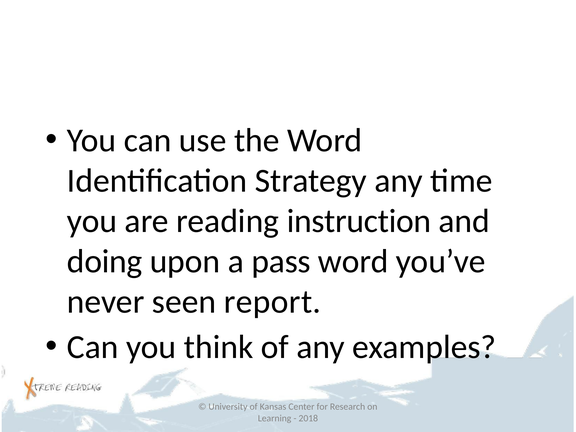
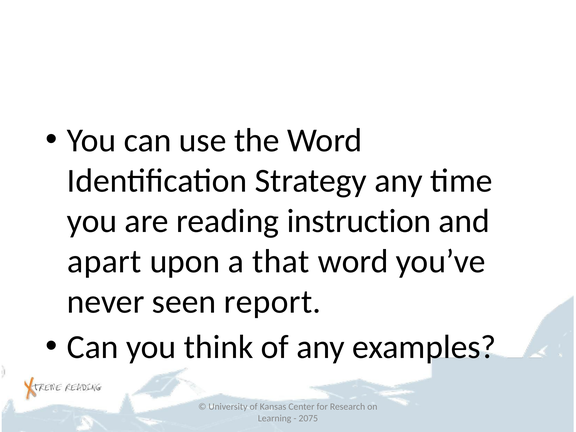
doing: doing -> apart (104, 261)
pass: pass -> that (281, 261)
2018: 2018 -> 2075 (308, 418)
